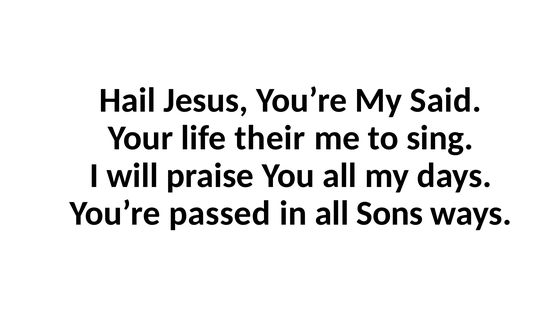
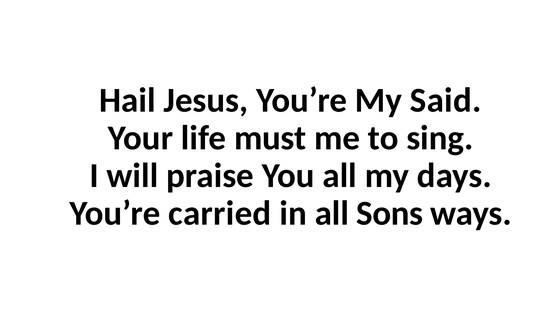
their: their -> must (270, 138)
passed: passed -> carried (220, 214)
